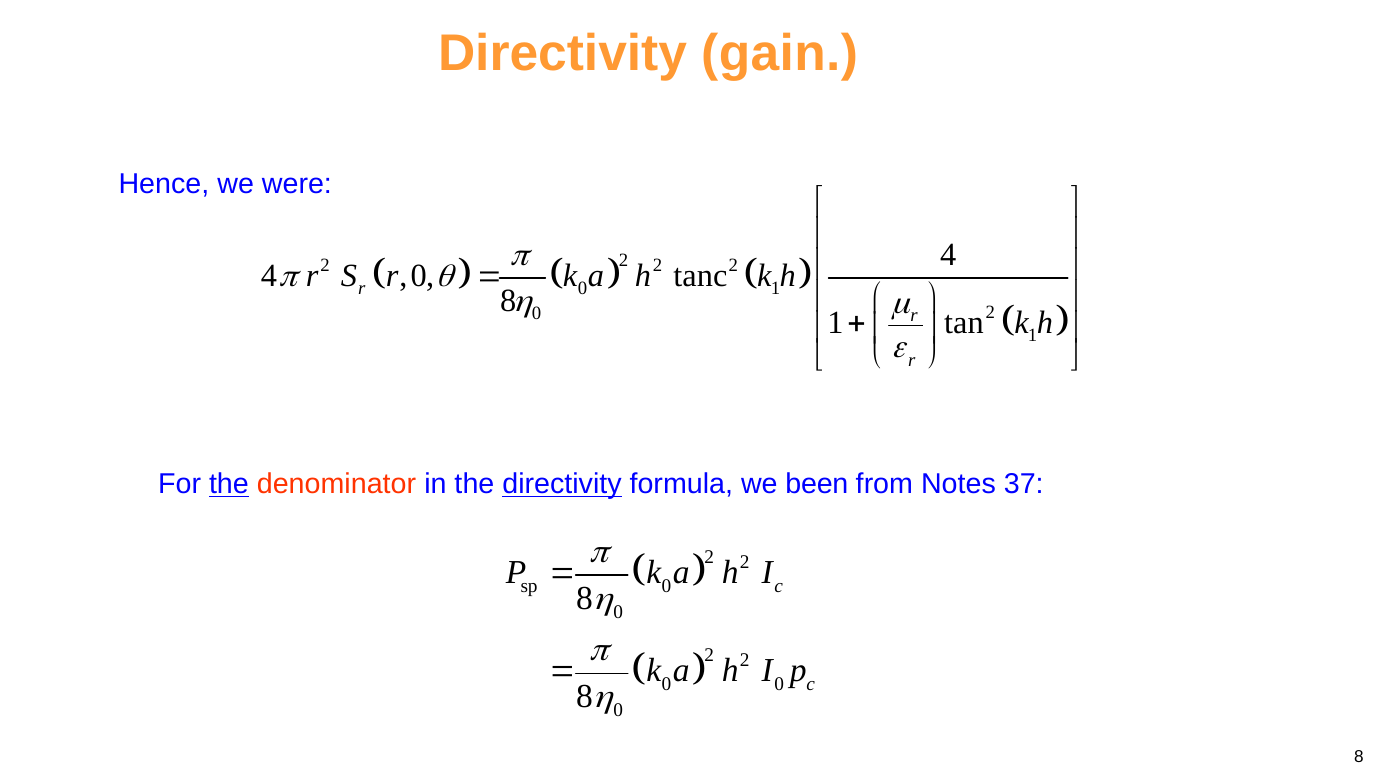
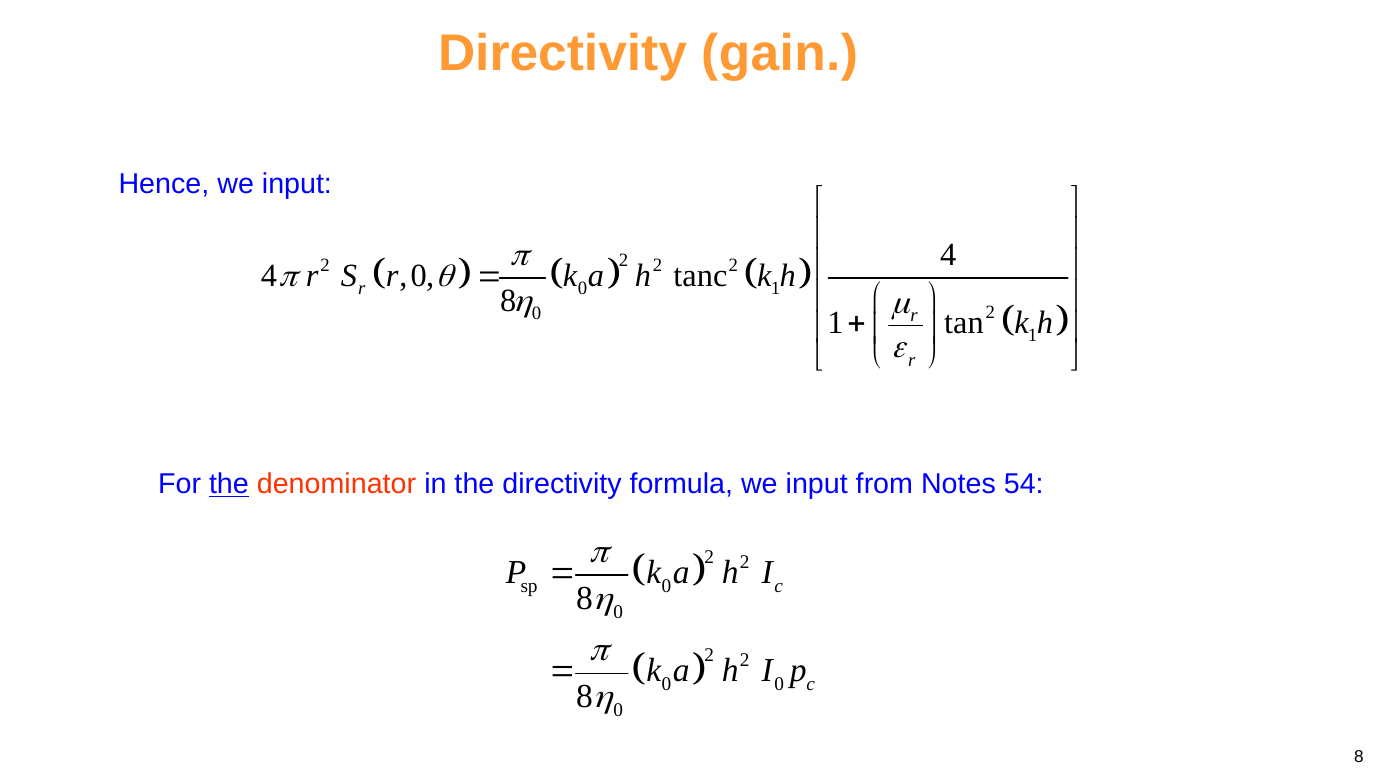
Hence we were: were -> input (297, 184)
directivity underline: present -> none (562, 484)
formula we been: been -> input (817, 484)
37: 37 -> 54 (1024, 484)
